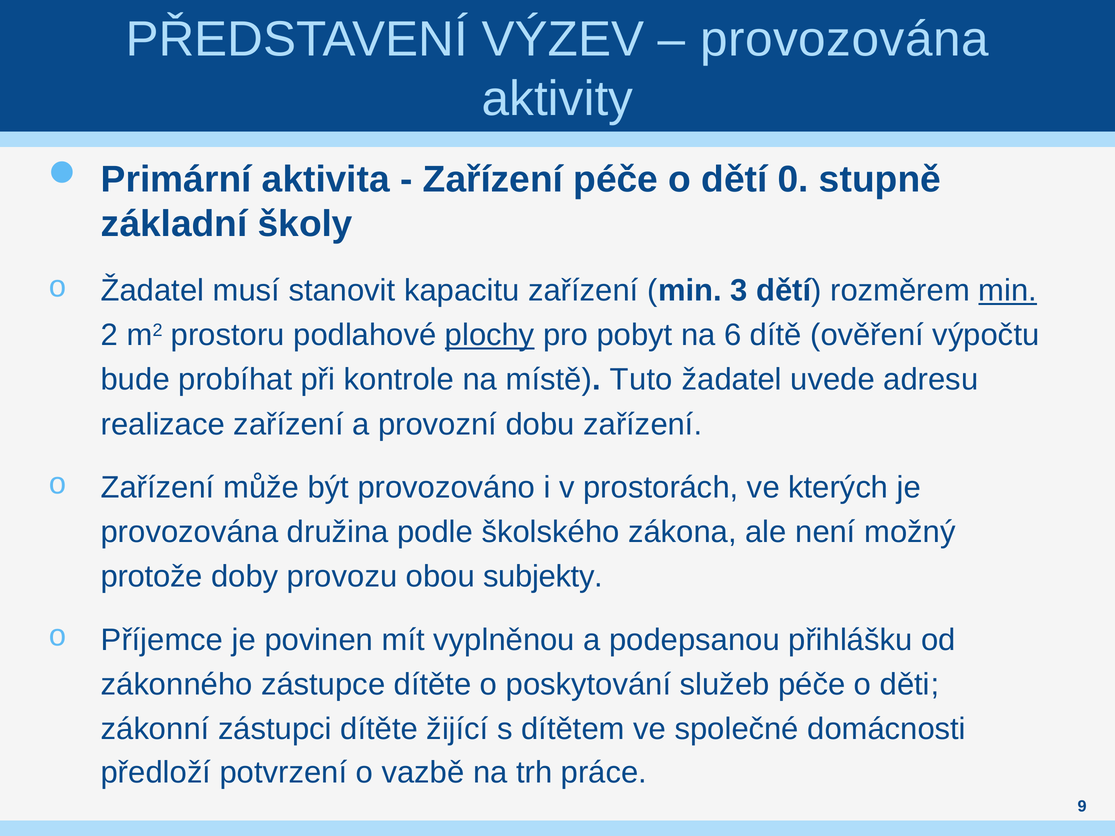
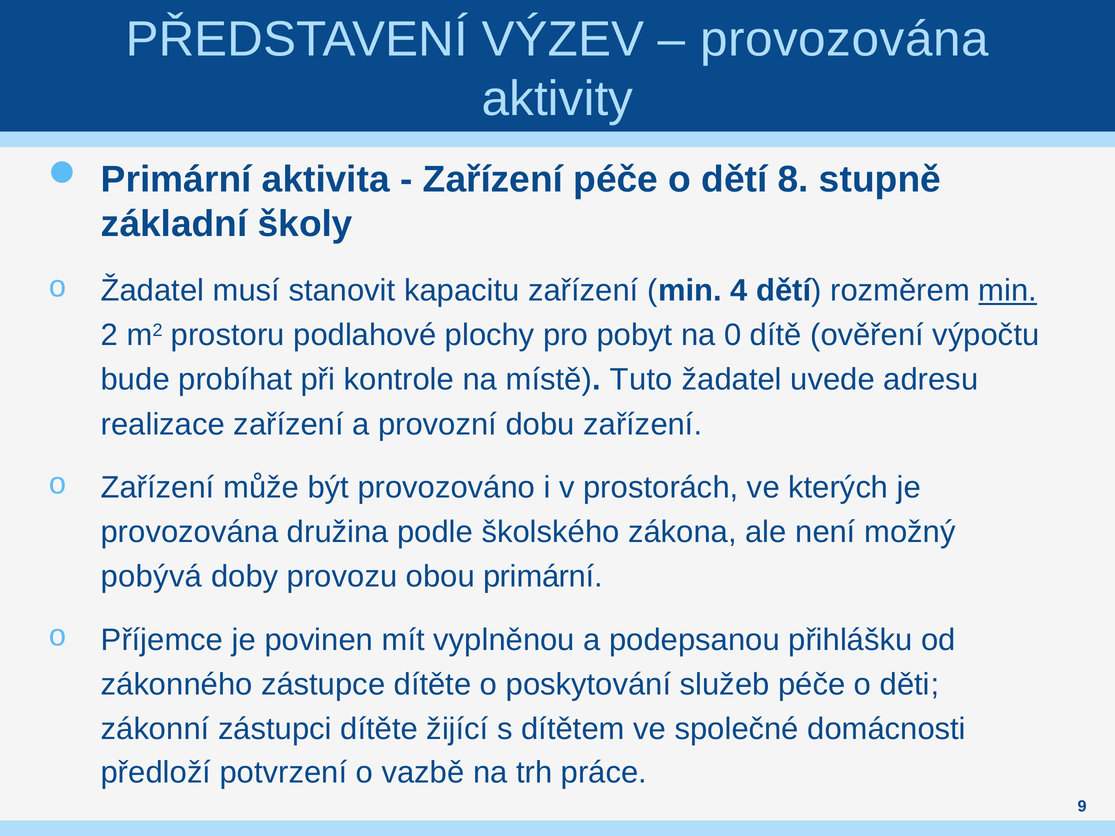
0: 0 -> 8 (793, 180)
3: 3 -> 4 (739, 291)
plochy underline: present -> none (490, 335)
6: 6 -> 0 (733, 335)
protože: protože -> pobývá (152, 577)
obou subjekty: subjekty -> primární (543, 577)
